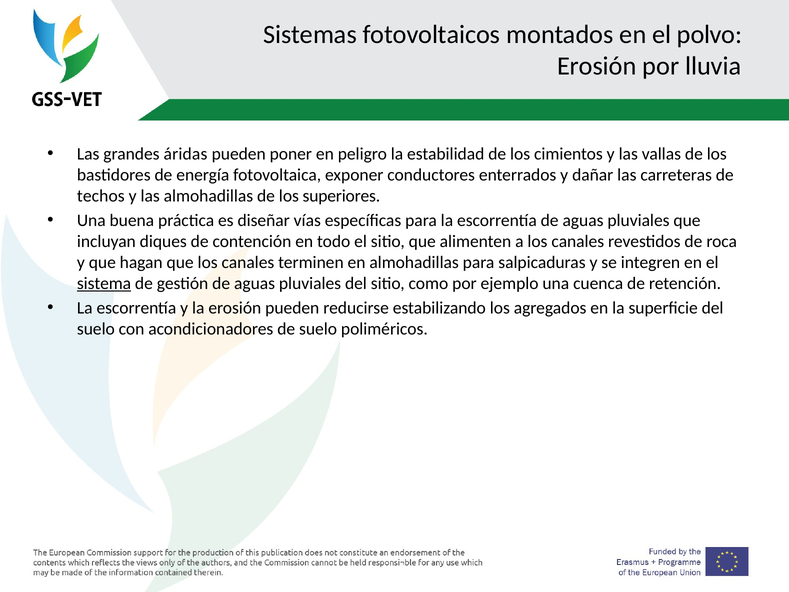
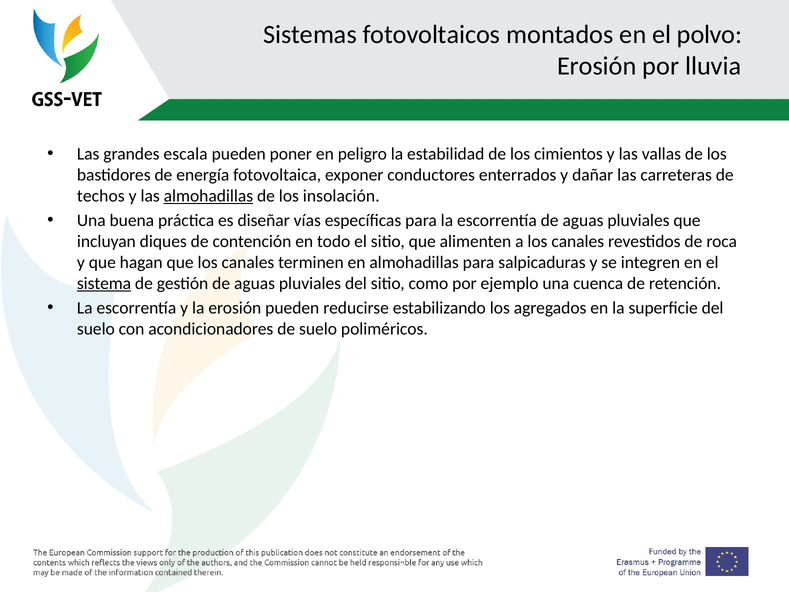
áridas: áridas -> escala (186, 154)
almohadillas underline: none -> present (208, 196)
superiores: superiores -> insolación (341, 196)
